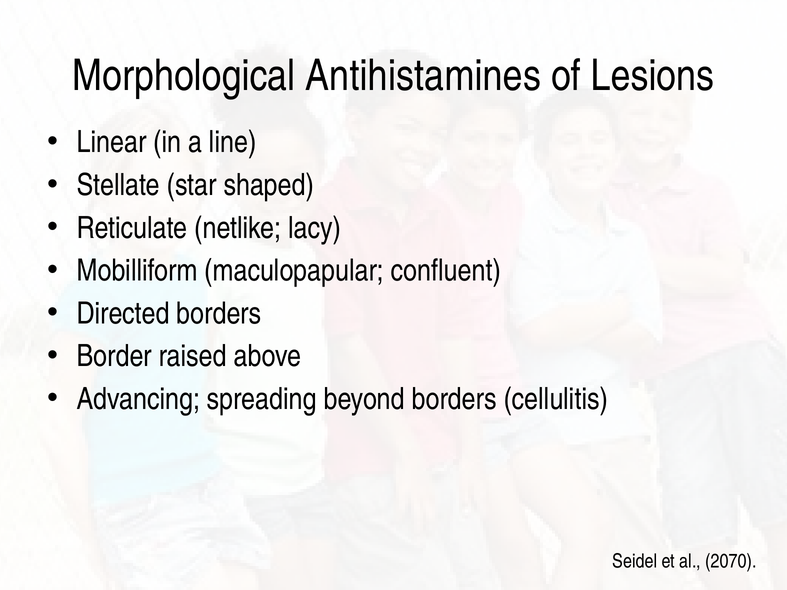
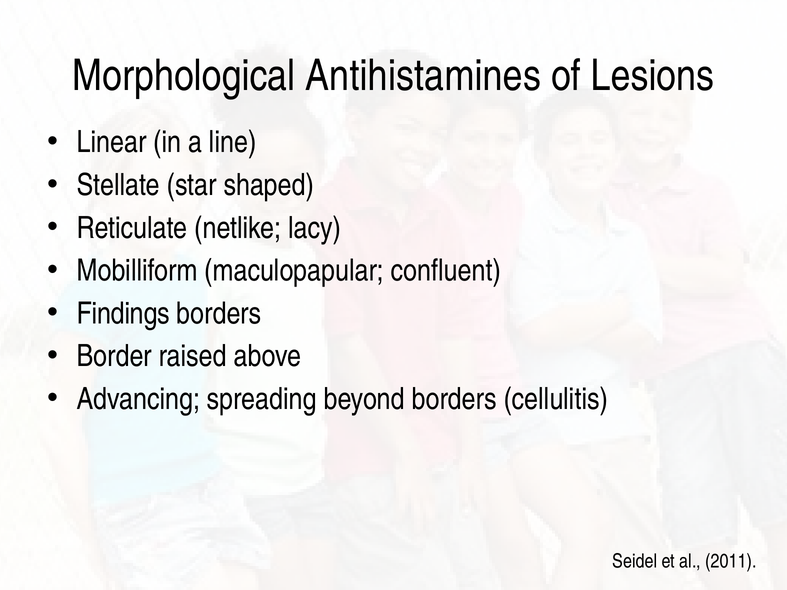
Directed: Directed -> Findings (123, 314)
2070: 2070 -> 2011 (731, 561)
